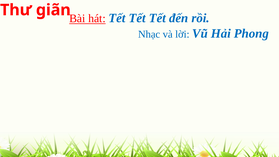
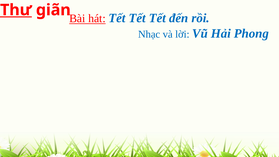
Thư underline: none -> present (16, 10)
